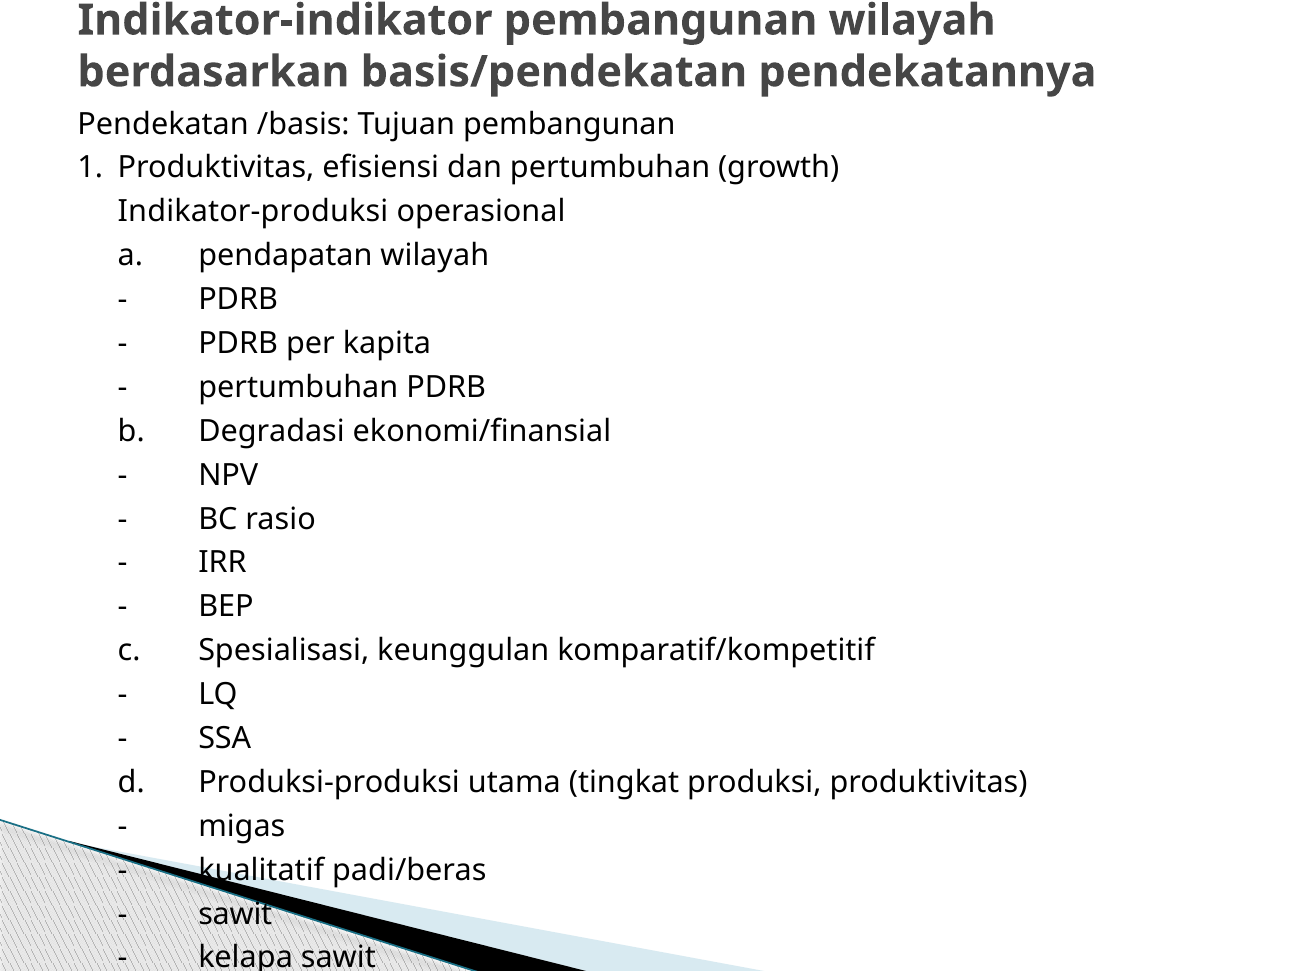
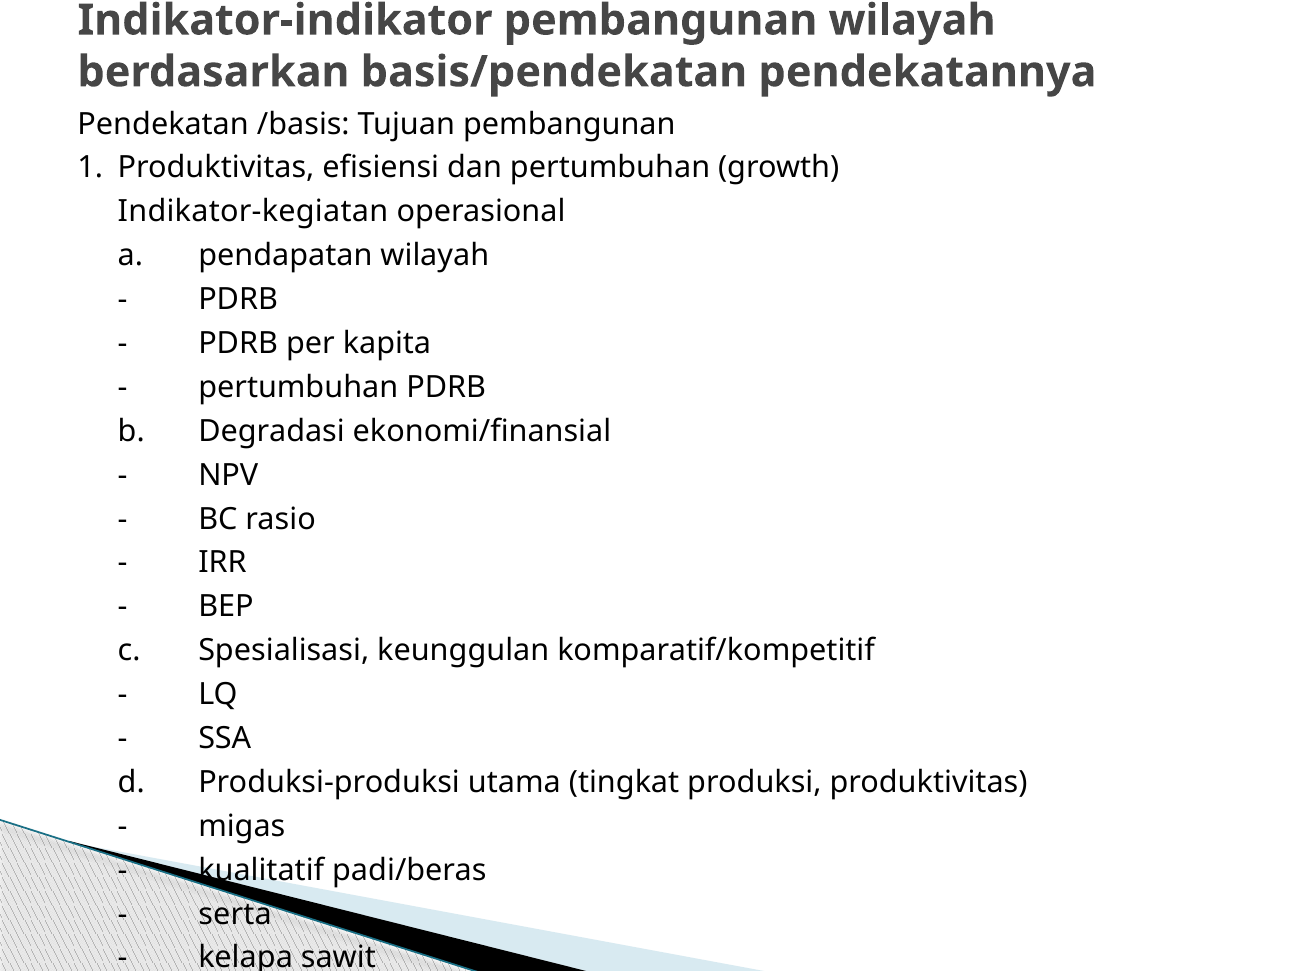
Indikator-produksi: Indikator-produksi -> Indikator-kegiatan (253, 212)
sawit: sawit -> serta (235, 914)
